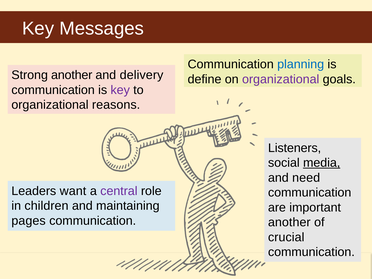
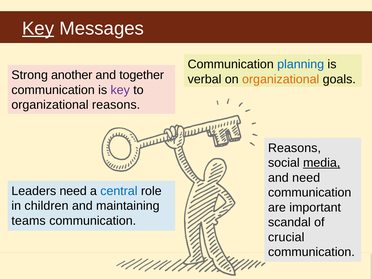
Key underline: none -> present (38, 28)
delivery: delivery -> together (142, 75)
define: define -> verbal (205, 79)
organizational colour: purple -> orange (281, 79)
Listeners: Listeners -> Reasons (294, 148)
Leaders want: want -> need (73, 191)
central colour: purple -> blue (119, 191)
pages: pages -> teams (29, 221)
another: another -> scandal (289, 222)
